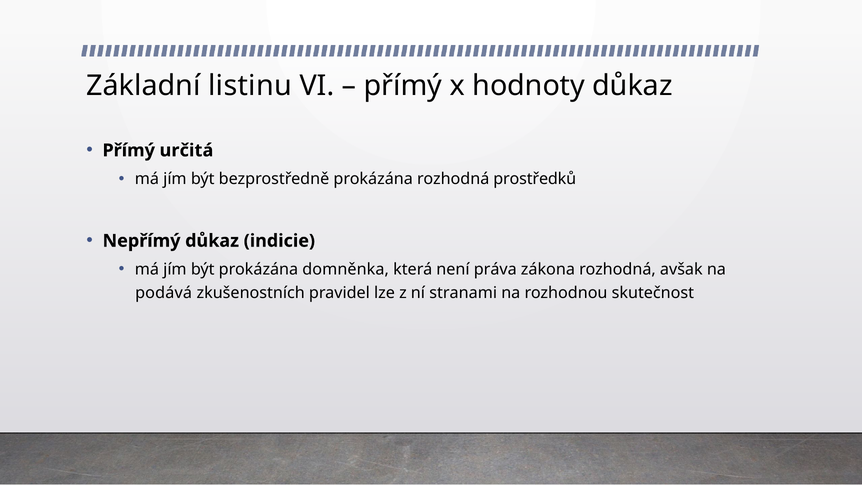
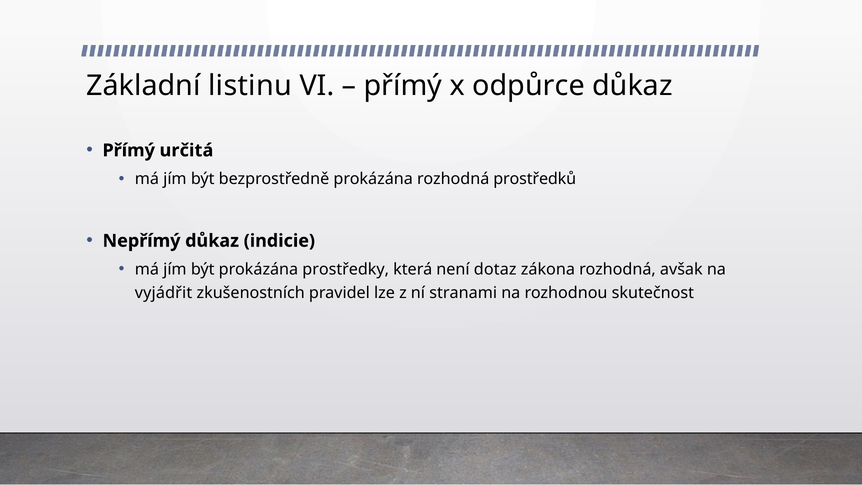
hodnoty: hodnoty -> odpůrce (529, 86)
domněnka: domněnka -> prostředky (346, 269)
práva: práva -> dotaz (495, 269)
podává: podává -> vyjádřit (164, 293)
